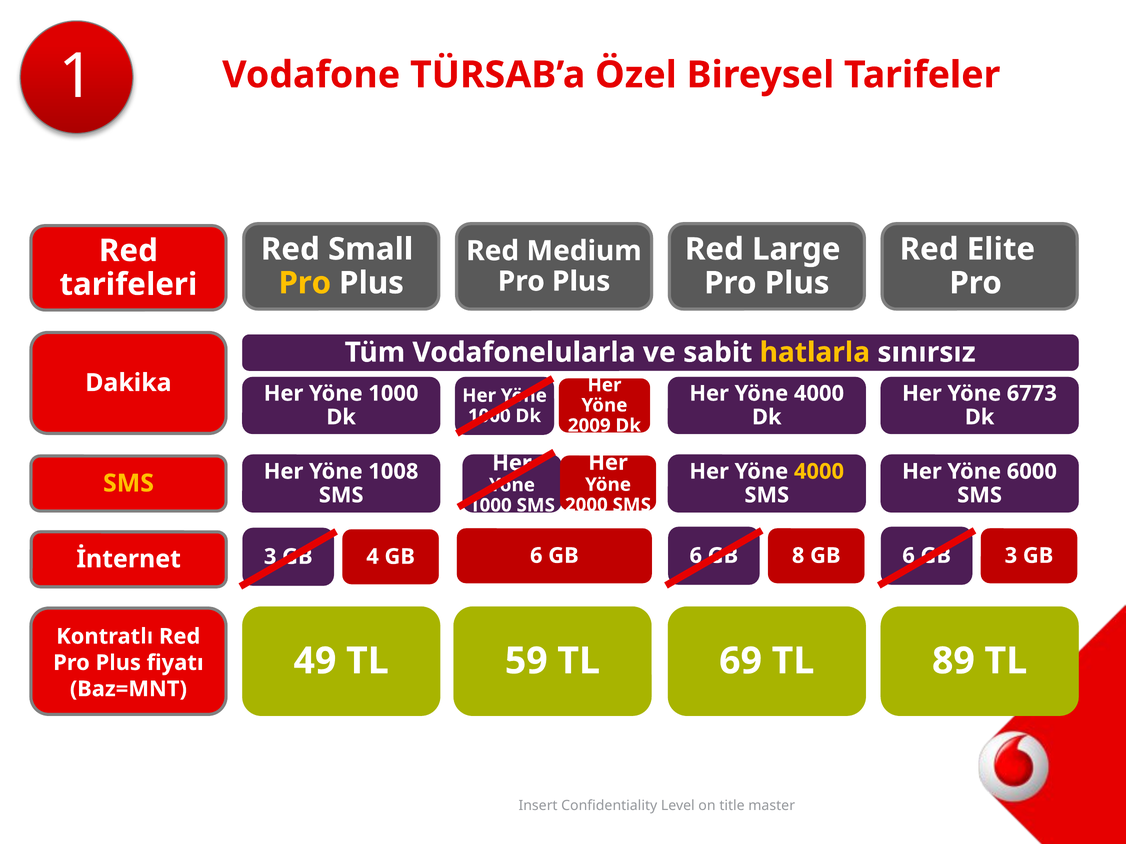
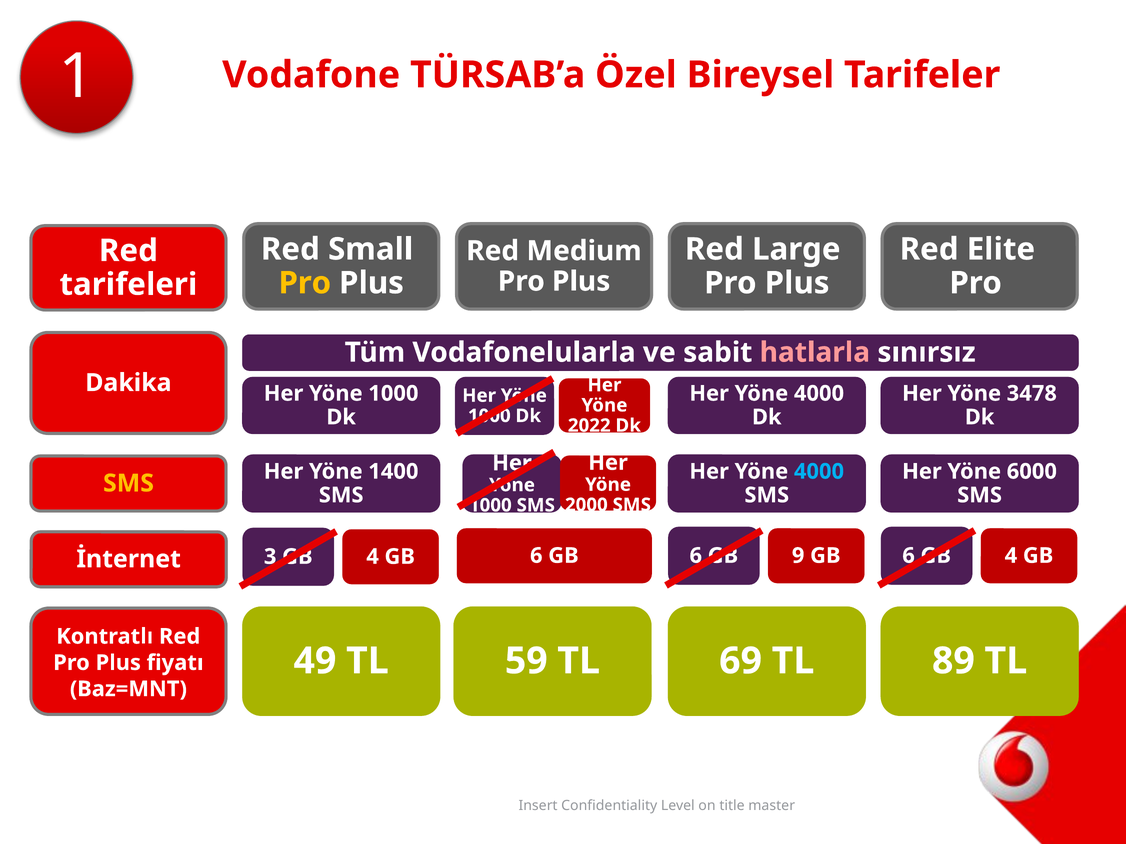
hatlarla colour: yellow -> pink (815, 353)
6773: 6773 -> 3478 (1032, 394)
2009: 2009 -> 2022 (589, 426)
1008: 1008 -> 1400 (393, 472)
4000 colour: yellow -> light blue (819, 472)
8: 8 -> 9 (798, 556)
3: 3 -> 4 (1011, 556)
